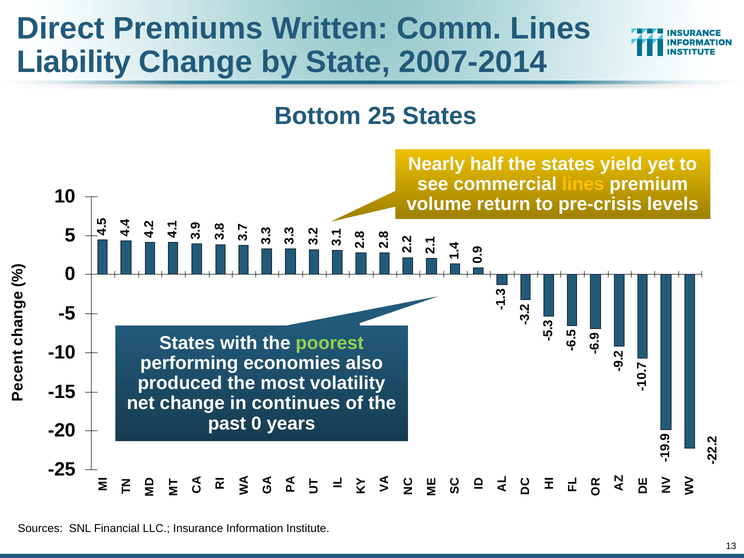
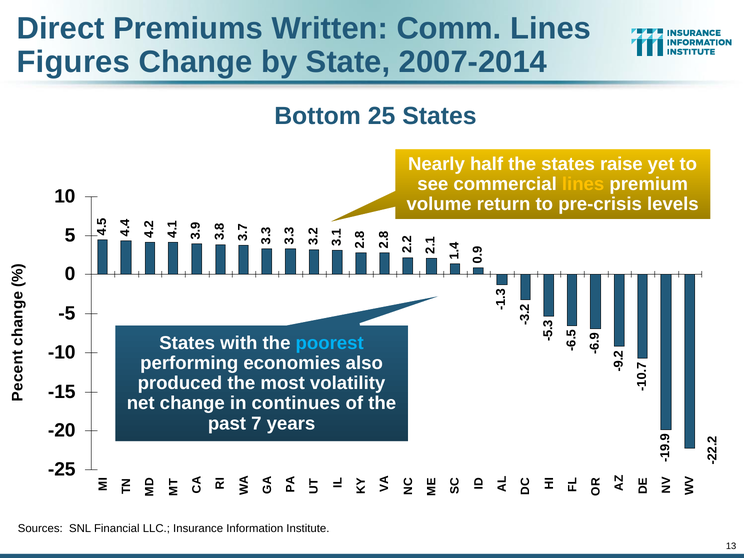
Liability: Liability -> Figures (73, 62)
yield: yield -> raise (621, 164)
poorest colour: light green -> light blue (330, 343)
past 0: 0 -> 7 (256, 423)
